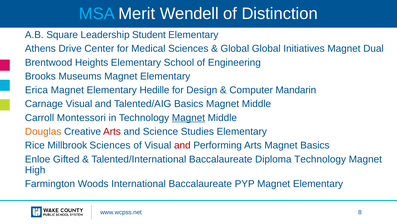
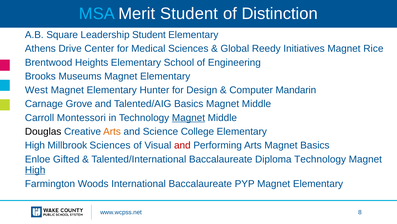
Merit Wendell: Wendell -> Student (189, 14)
Global Global: Global -> Reedy (266, 48)
Dual: Dual -> Rice (373, 48)
Erica: Erica -> West (36, 90)
Hedille: Hedille -> Hunter (154, 90)
Carnage Visual: Visual -> Grove (79, 104)
Douglas colour: orange -> black (43, 131)
Arts colour: red -> orange (112, 131)
Studies: Studies -> College (197, 131)
Rice: Rice -> High (35, 145)
High underline: none -> present (35, 169)
